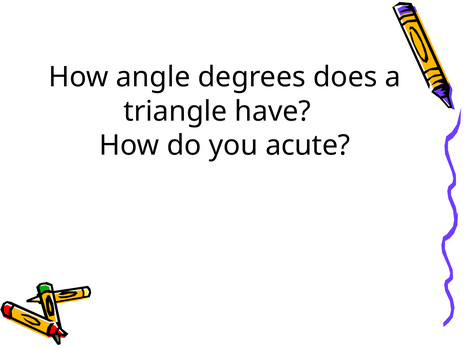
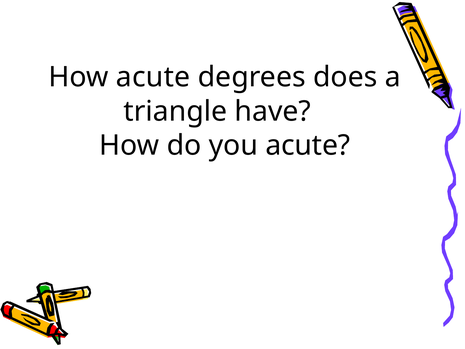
How angle: angle -> acute (153, 77)
